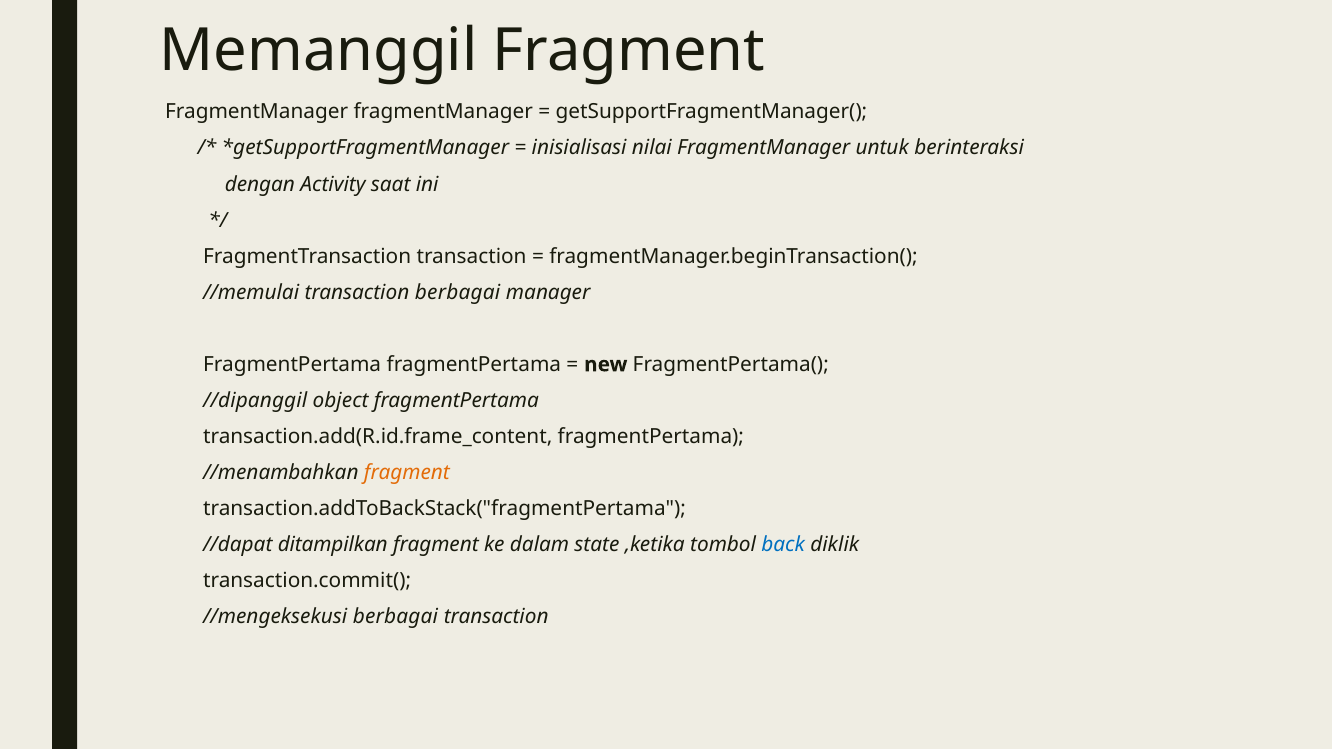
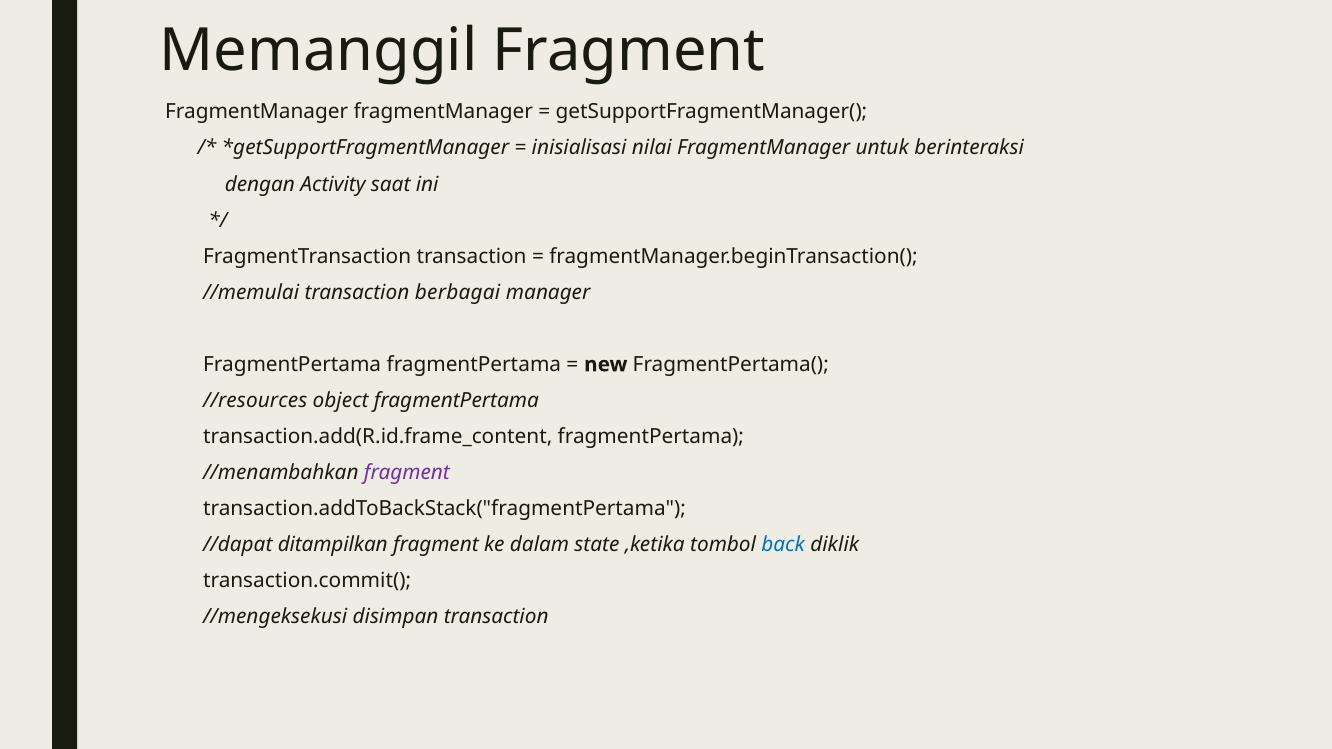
//dipanggil: //dipanggil -> //resources (255, 401)
fragment colour: orange -> purple (407, 473)
//mengeksekusi berbagai: berbagai -> disimpan (396, 617)
